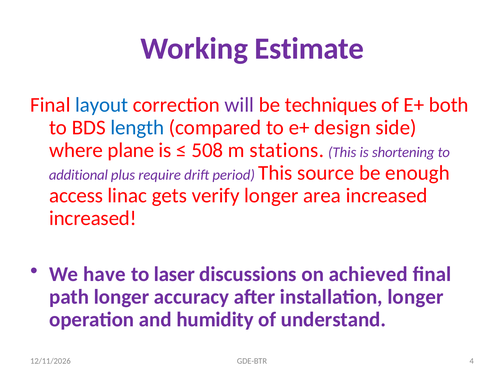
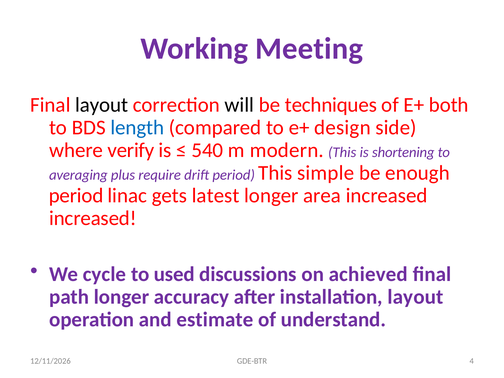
Estimate: Estimate -> Meeting (309, 49)
layout colour: blue -> black (102, 105)
will colour: purple -> black (239, 105)
plane: plane -> verify (131, 150)
508: 508 -> 540 (207, 150)
stations: stations -> modern (287, 150)
additional: additional -> averaging (78, 175)
source: source -> simple (326, 173)
access: access -> period (76, 196)
verify: verify -> latest (216, 196)
have: have -> cycle (104, 274)
laser: laser -> used (174, 274)
installation longer: longer -> layout (415, 297)
humidity: humidity -> estimate (215, 319)
